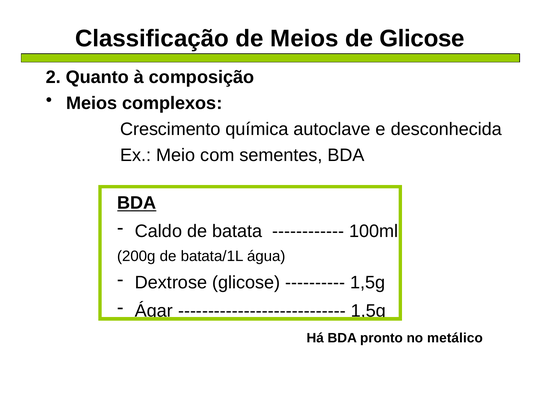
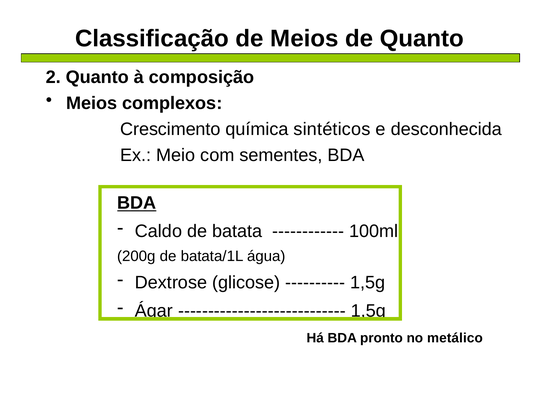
de Glicose: Glicose -> Quanto (422, 38)
autoclave: autoclave -> sintéticos (332, 129)
